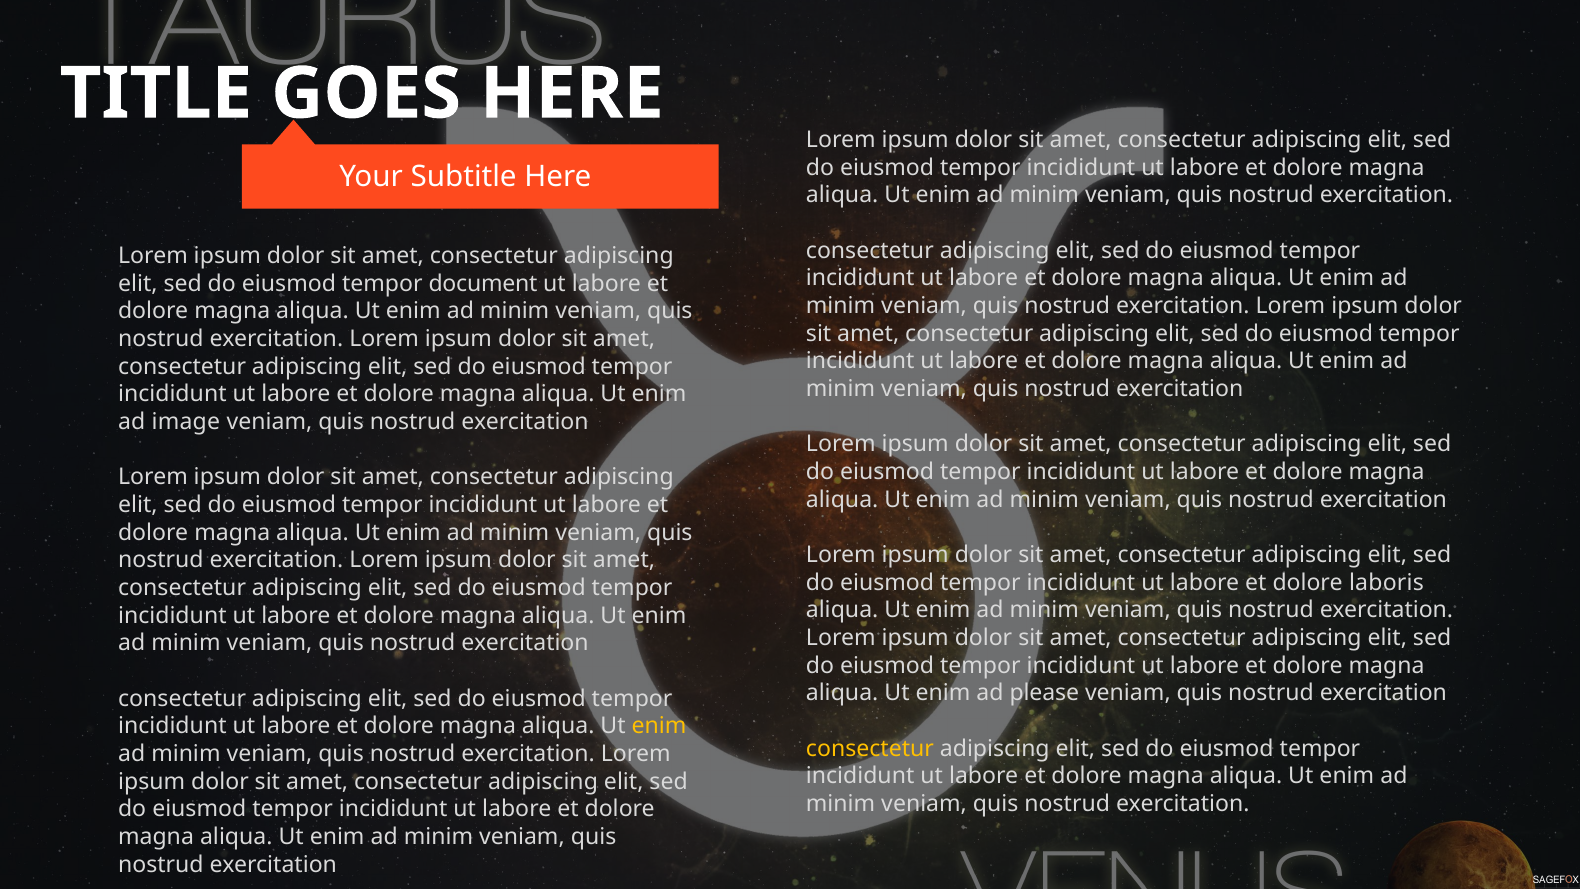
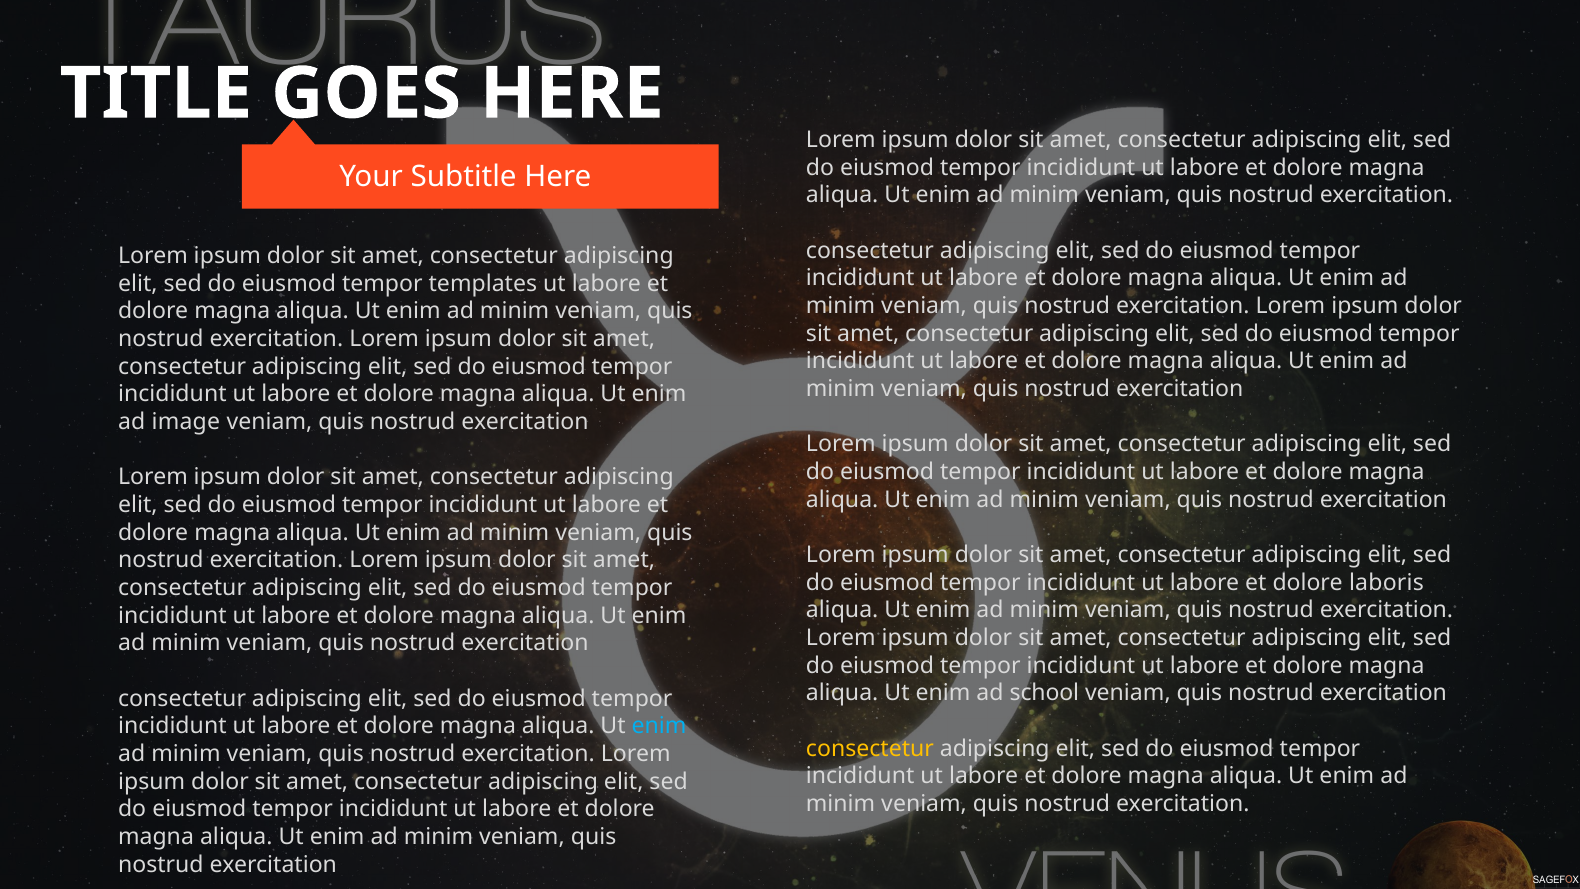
document: document -> templates (483, 283)
please: please -> school (1044, 693)
enim colour: yellow -> light blue (659, 726)
